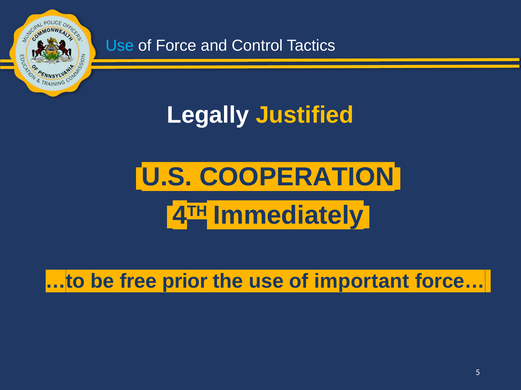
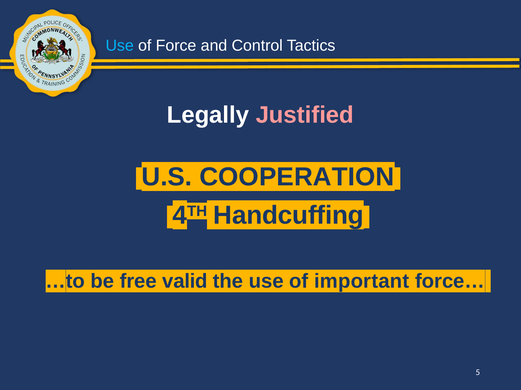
Justified colour: yellow -> pink (305, 115)
Immediately: Immediately -> Handcuffing (289, 216)
prior: prior -> valid (185, 282)
